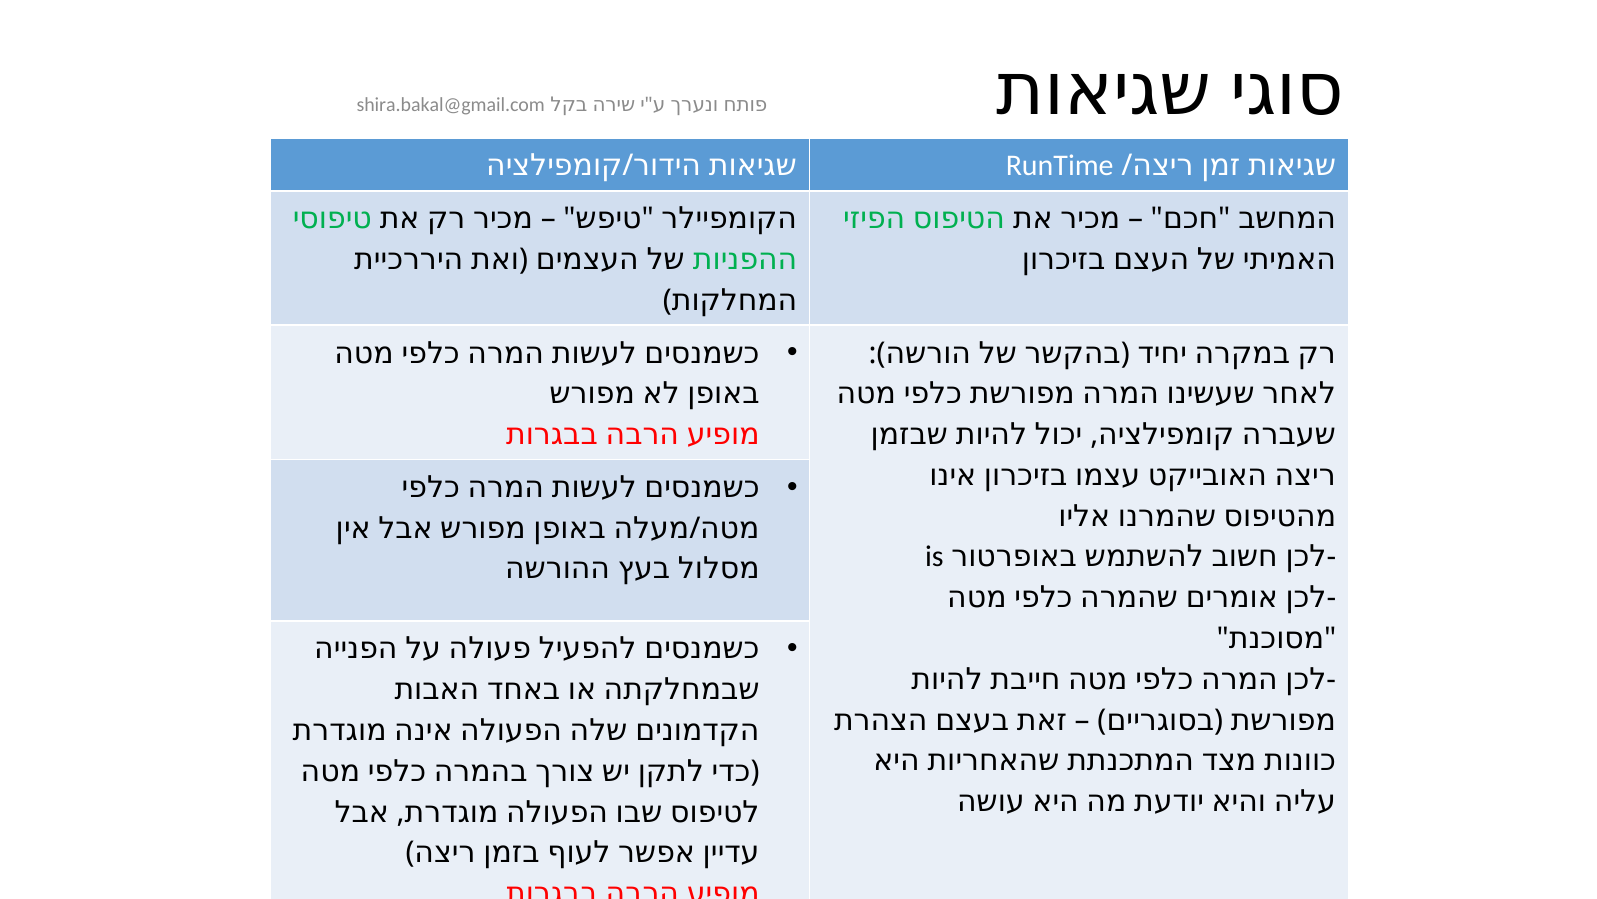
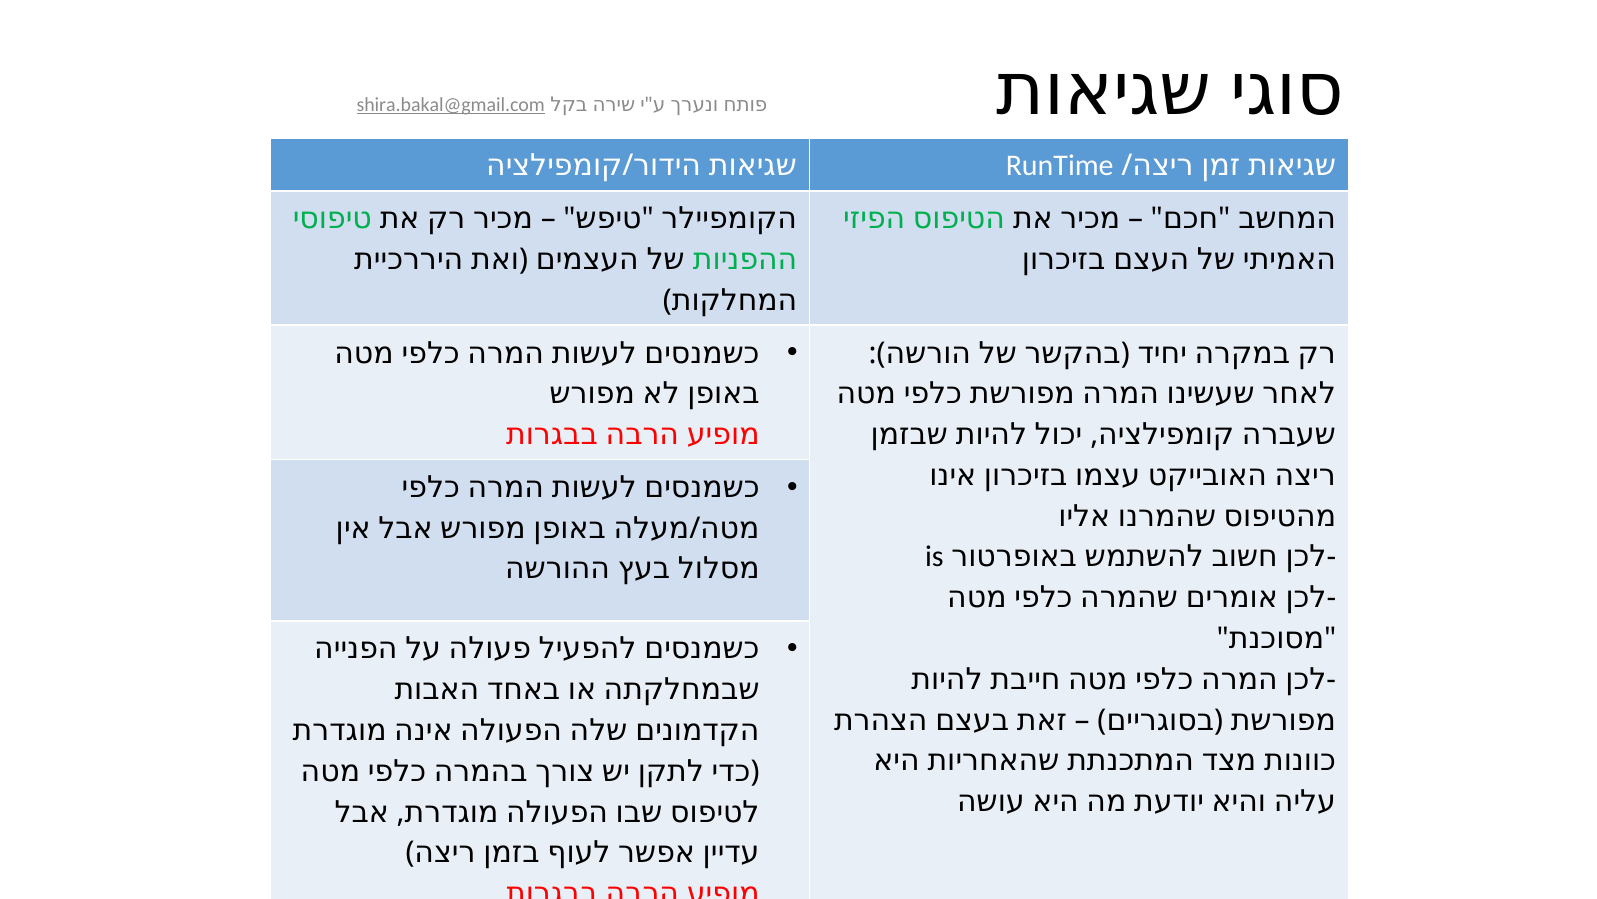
shira.bakal@gmail.com underline: none -> present (451, 105)
